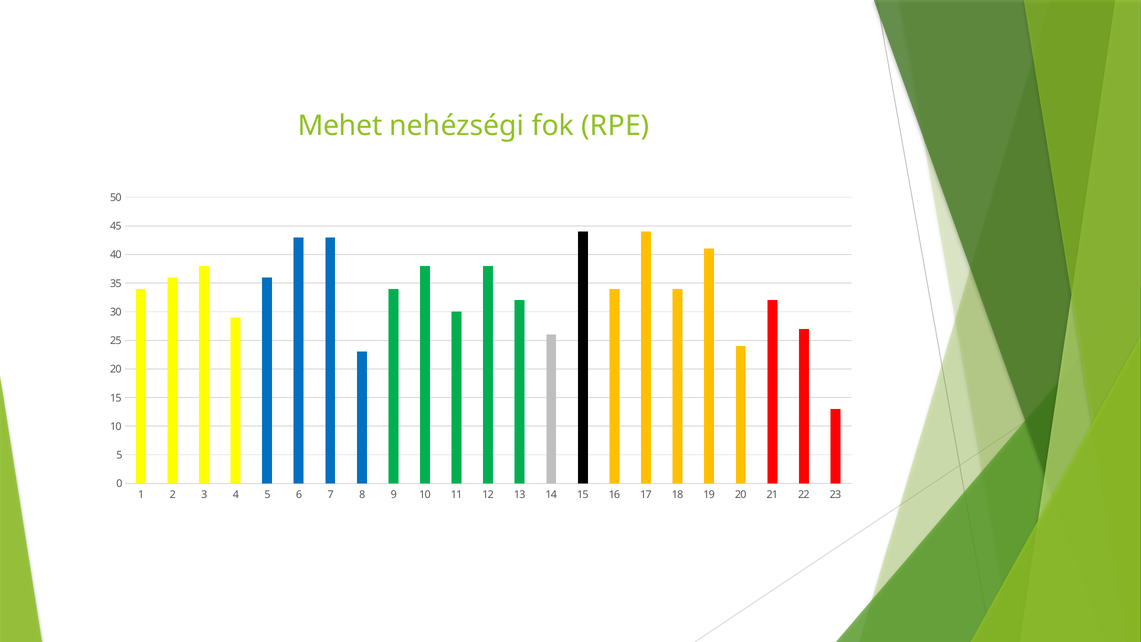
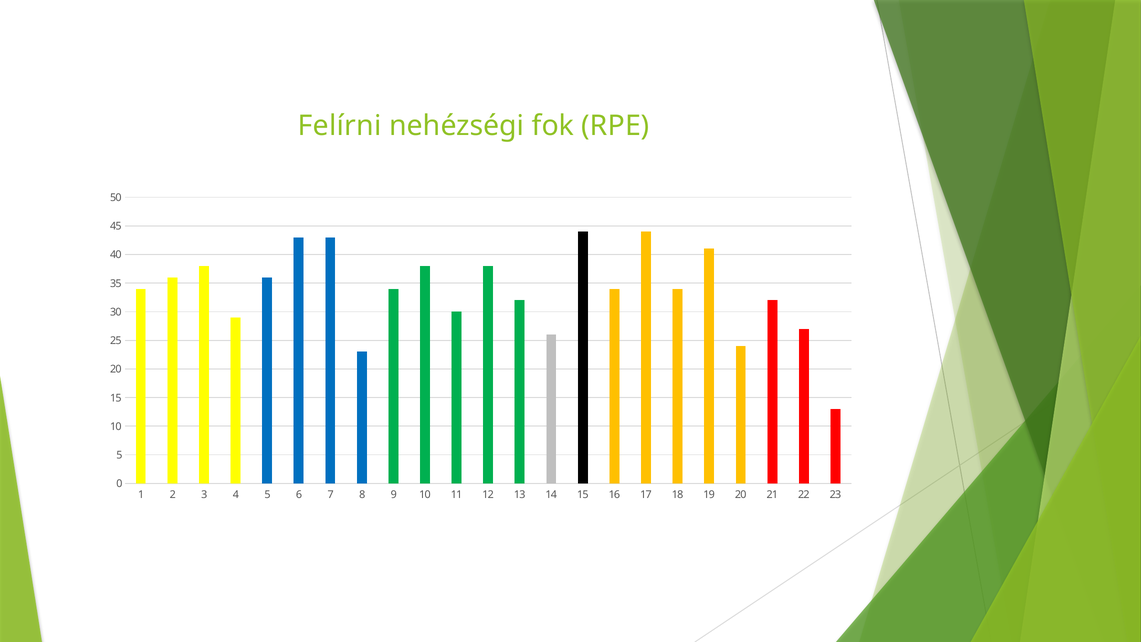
Mehet: Mehet -> Felírni (340, 126)
